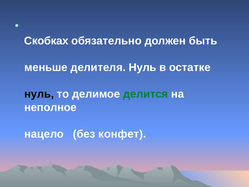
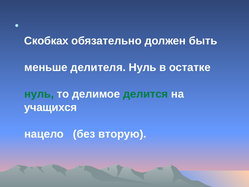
нуль colour: black -> green (39, 94)
неполное: неполное -> учащихся (51, 107)
конфет: конфет -> вторую (122, 134)
